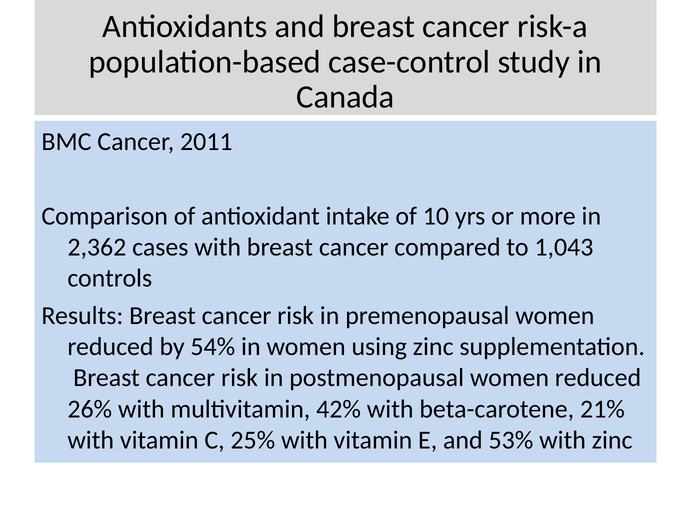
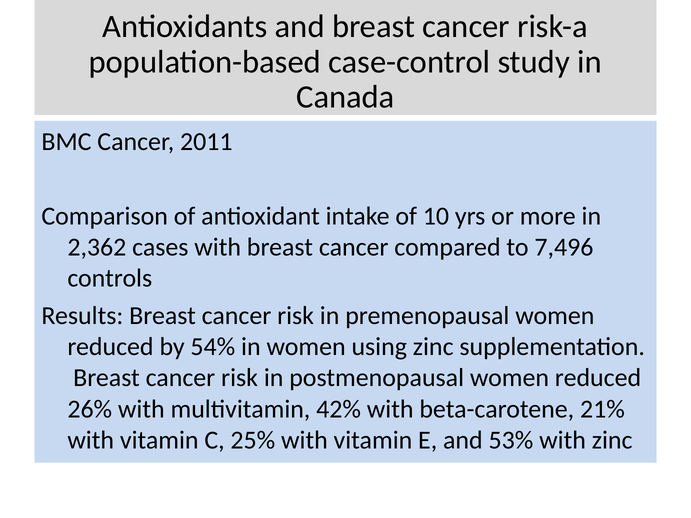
1,043: 1,043 -> 7,496 (564, 247)
